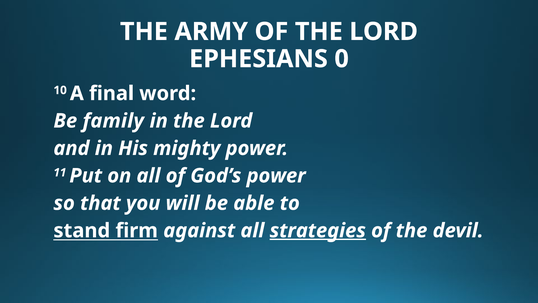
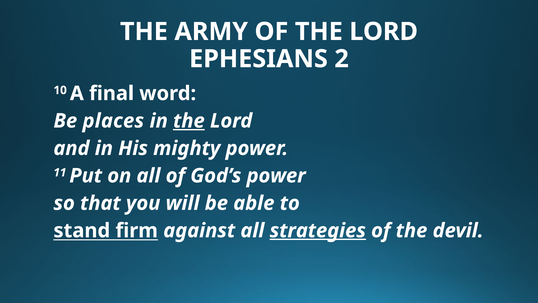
0: 0 -> 2 (342, 59)
family: family -> places (113, 121)
the underline: none -> present (189, 121)
